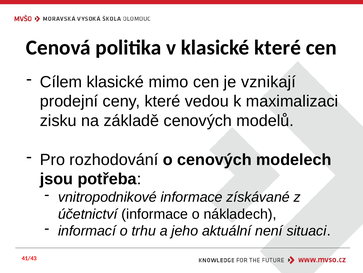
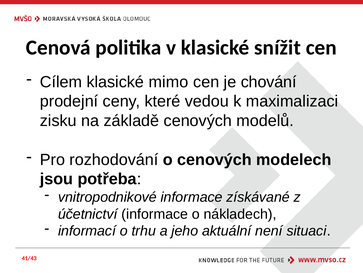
klasické které: které -> snížit (278, 47)
vznikají: vznikají -> chování (269, 82)
